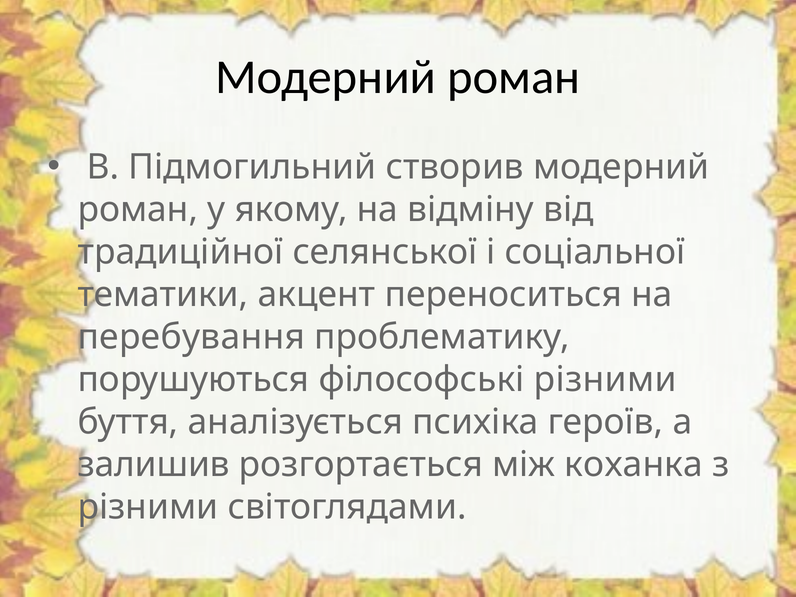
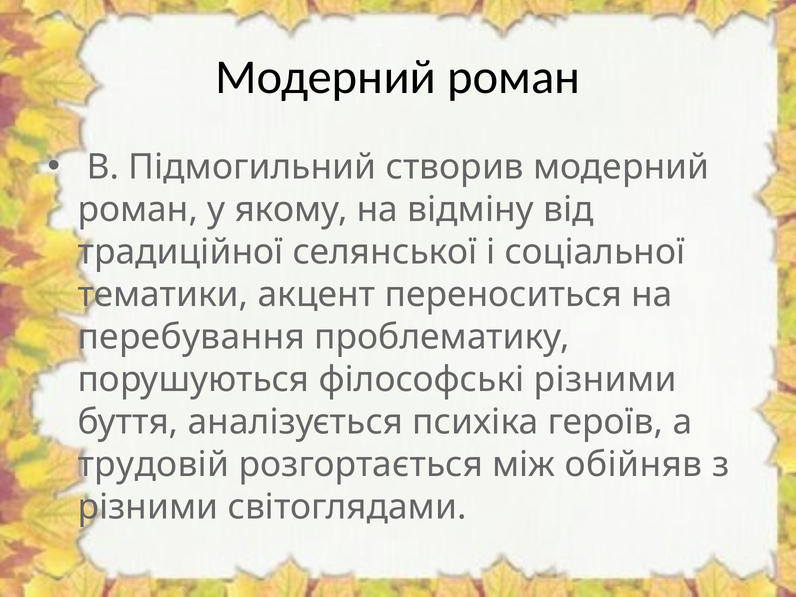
залишив: залишив -> трудовій (153, 464)
коханка: коханка -> обійняв (634, 464)
